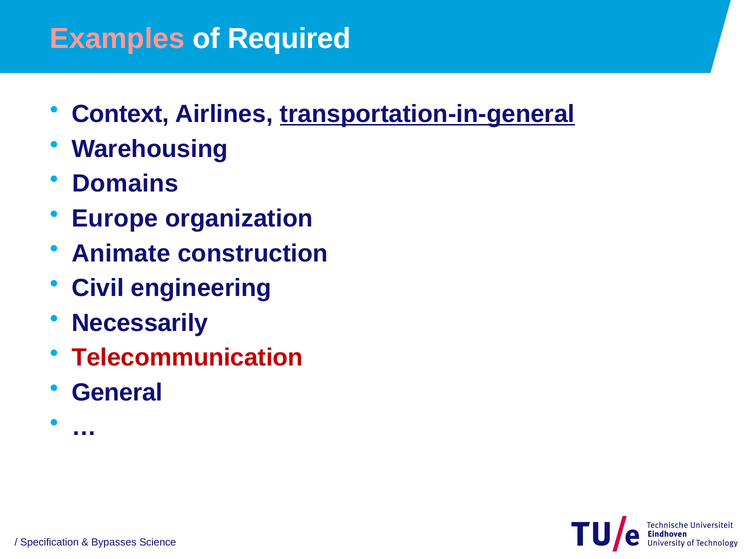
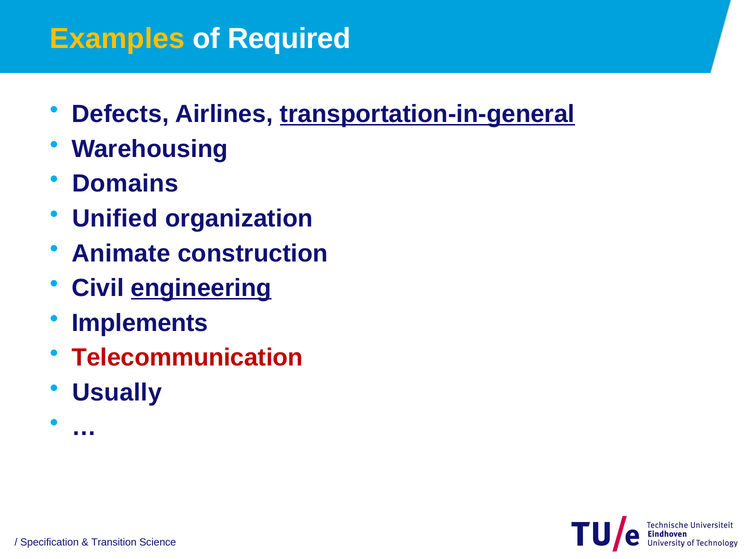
Examples colour: pink -> yellow (117, 38)
Context: Context -> Defects (120, 114)
Europe: Europe -> Unified (115, 218)
engineering underline: none -> present (201, 288)
Necessarily: Necessarily -> Implements (140, 323)
General: General -> Usually (117, 392)
Bypasses: Bypasses -> Transition (114, 542)
